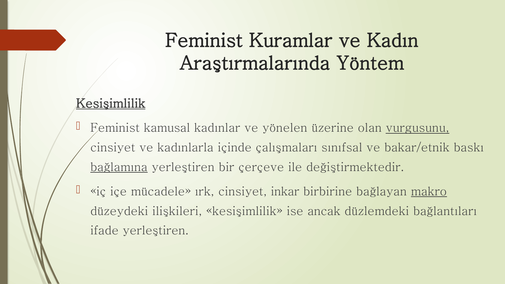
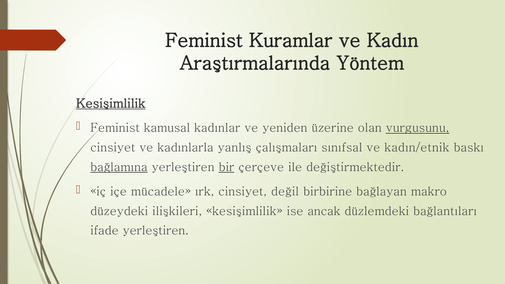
yönelen: yönelen -> yeniden (285, 128)
içinde: içinde -> yanlış (235, 148)
bakar/etnik: bakar/etnik -> kadın/etnik (417, 148)
bir underline: none -> present (227, 167)
inkar: inkar -> değil (285, 191)
makro underline: present -> none (429, 191)
